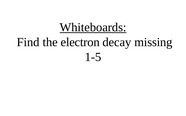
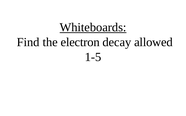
missing: missing -> allowed (153, 42)
